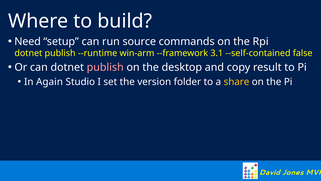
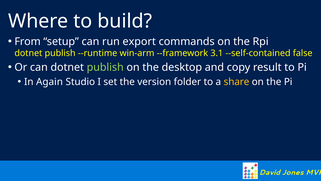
Need: Need -> From (28, 42)
source: source -> export (139, 42)
publish colour: pink -> light green (105, 67)
